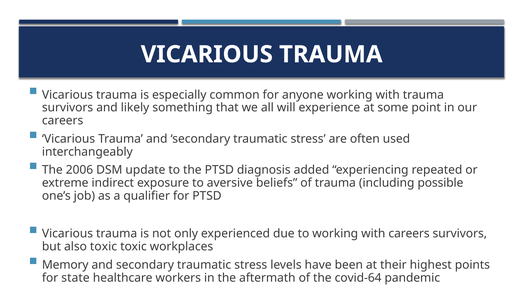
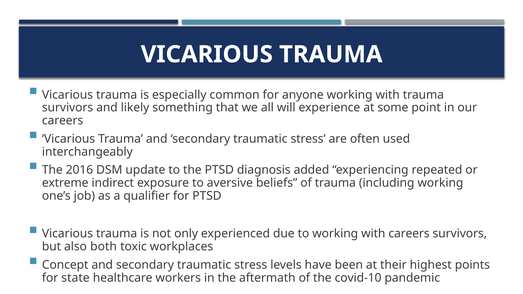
2006: 2006 -> 2016 (79, 170)
including possible: possible -> working (440, 183)
also toxic: toxic -> both (104, 247)
Memory: Memory -> Concept (65, 265)
covid-64: covid-64 -> covid-10 (358, 278)
